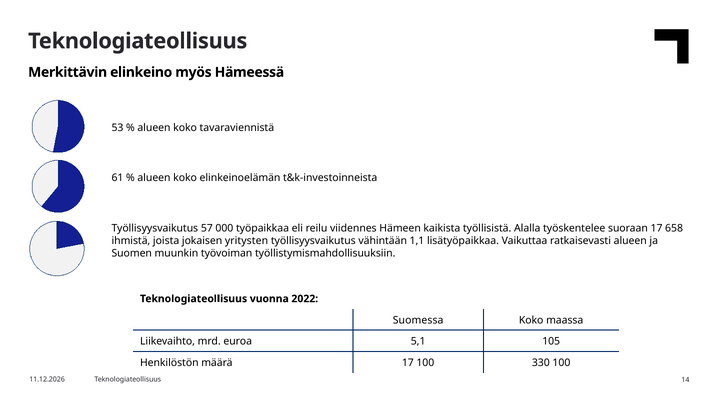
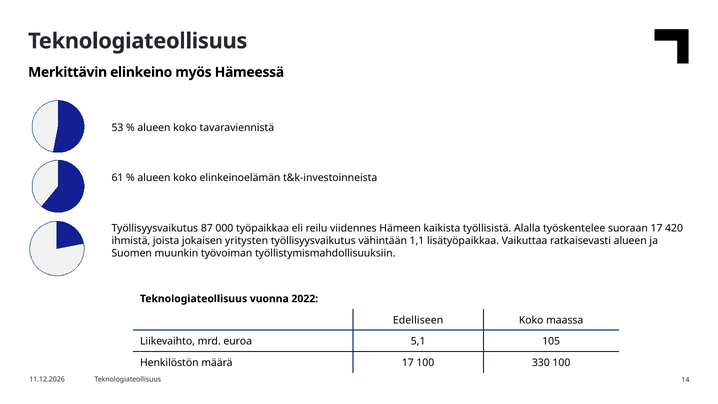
57: 57 -> 87 (207, 228)
658: 658 -> 420 (674, 228)
Suomessa: Suomessa -> Edelliseen (418, 320)
